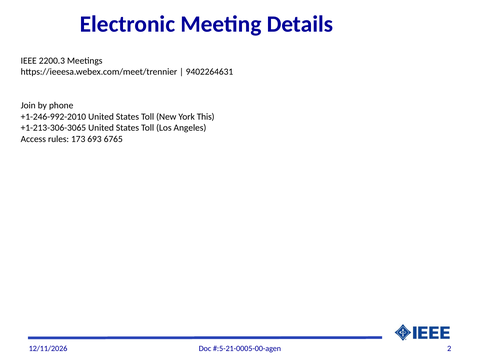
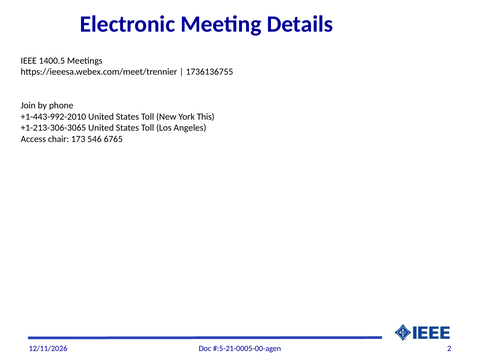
2200.3: 2200.3 -> 1400.5 (52, 61)
9402264631: 9402264631 -> 1736136755 (209, 72)
+1-246-992-2010: +1-246-992-2010 -> +1-443-992-2010 (53, 117)
rules: rules -> chair (59, 139)
693: 693 -> 546 (95, 139)
